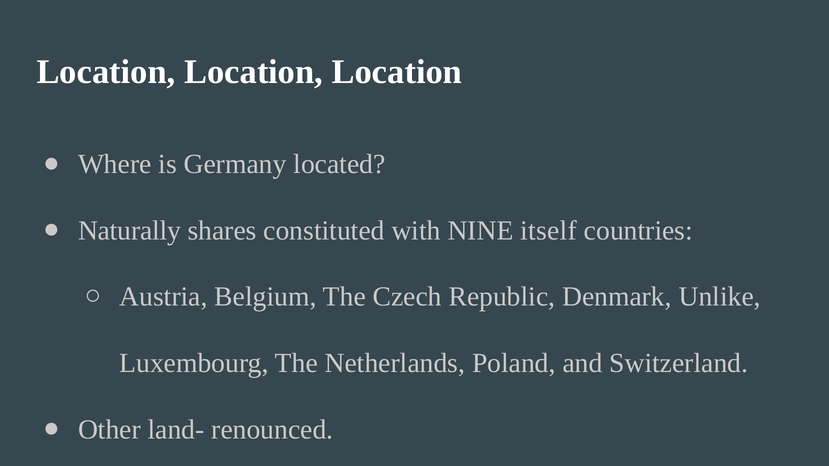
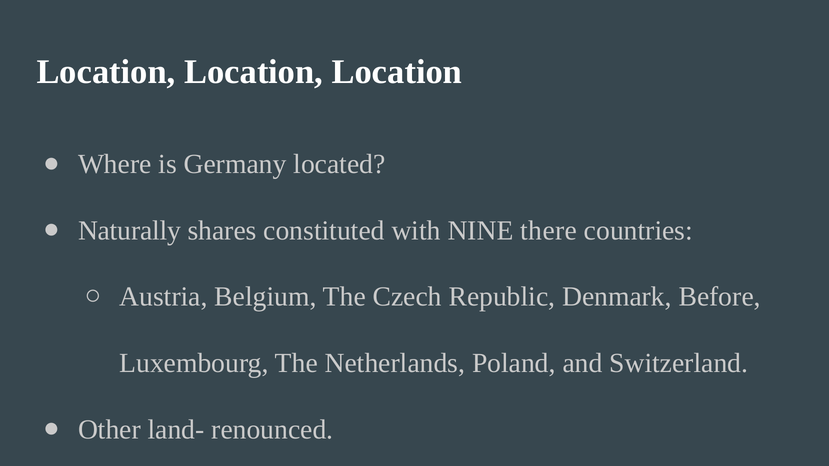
itself: itself -> there (549, 231)
Unlike: Unlike -> Before (720, 297)
